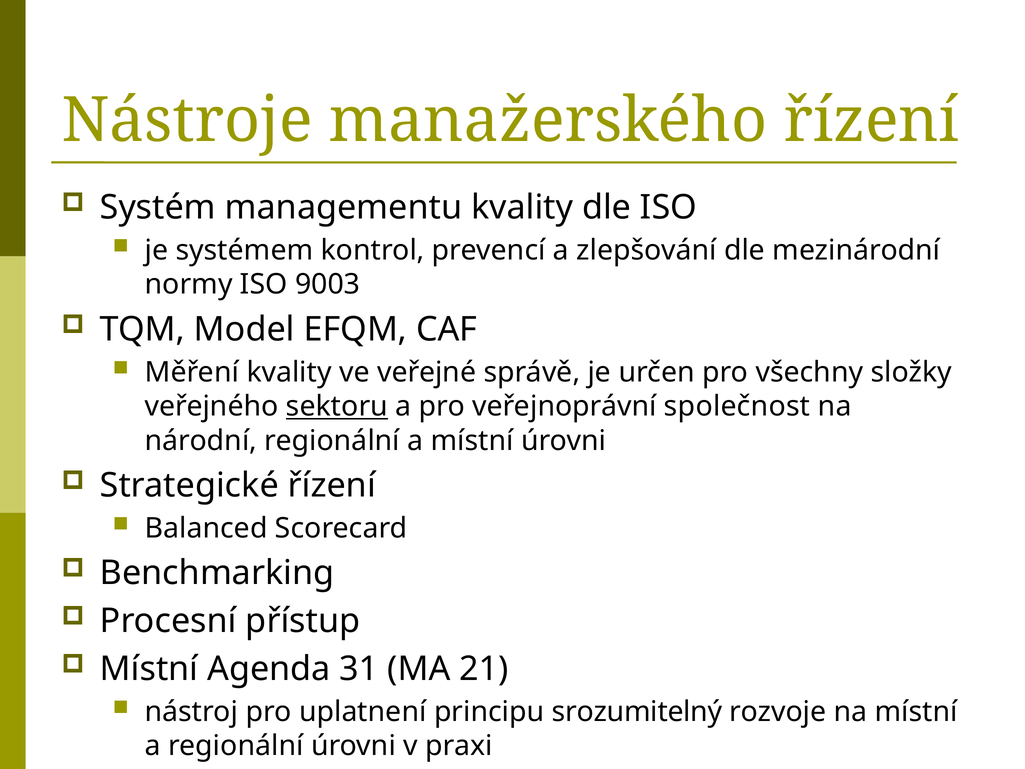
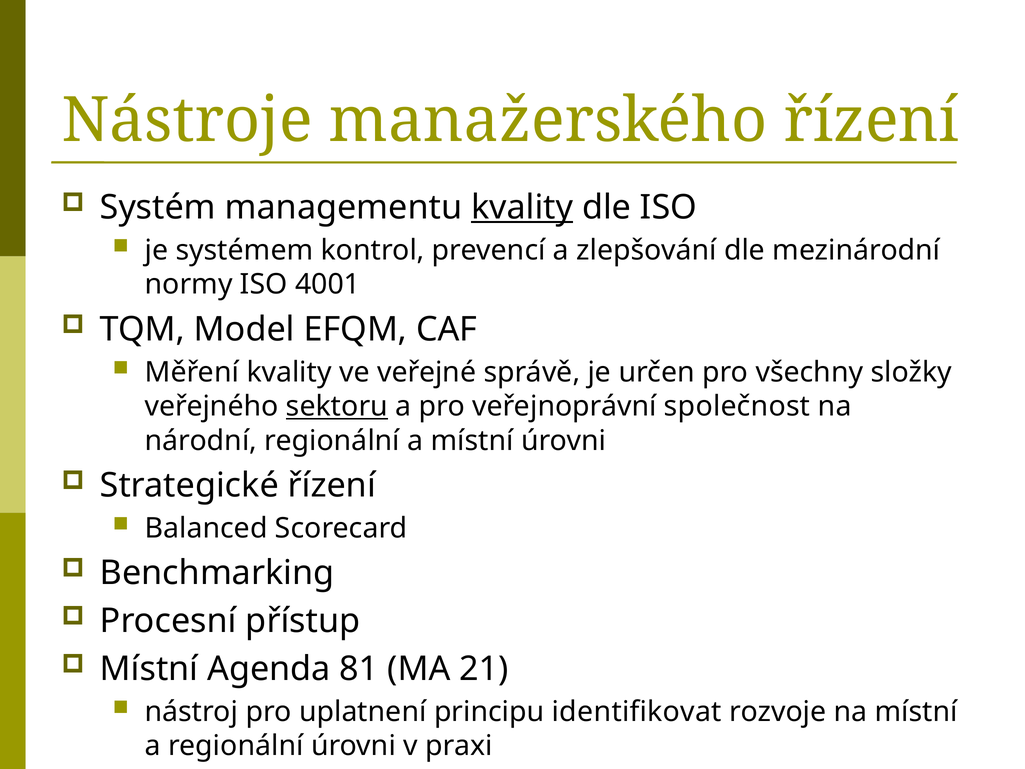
kvality underline: none -> present (522, 207)
9003: 9003 -> 4001 (328, 284)
31: 31 -> 81 (359, 669)
srozumitelný: srozumitelný -> identifikovat (637, 712)
